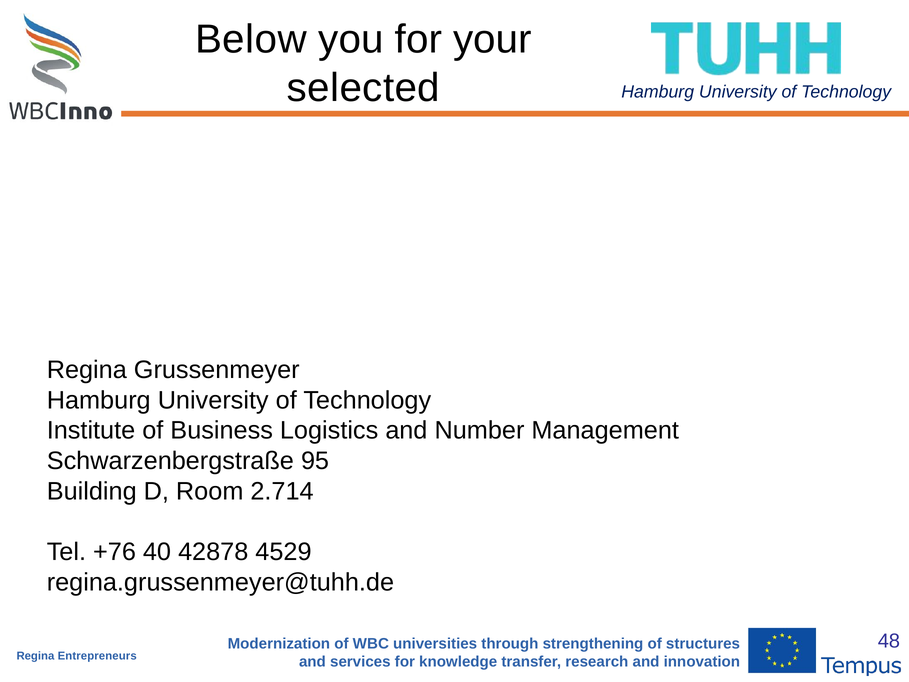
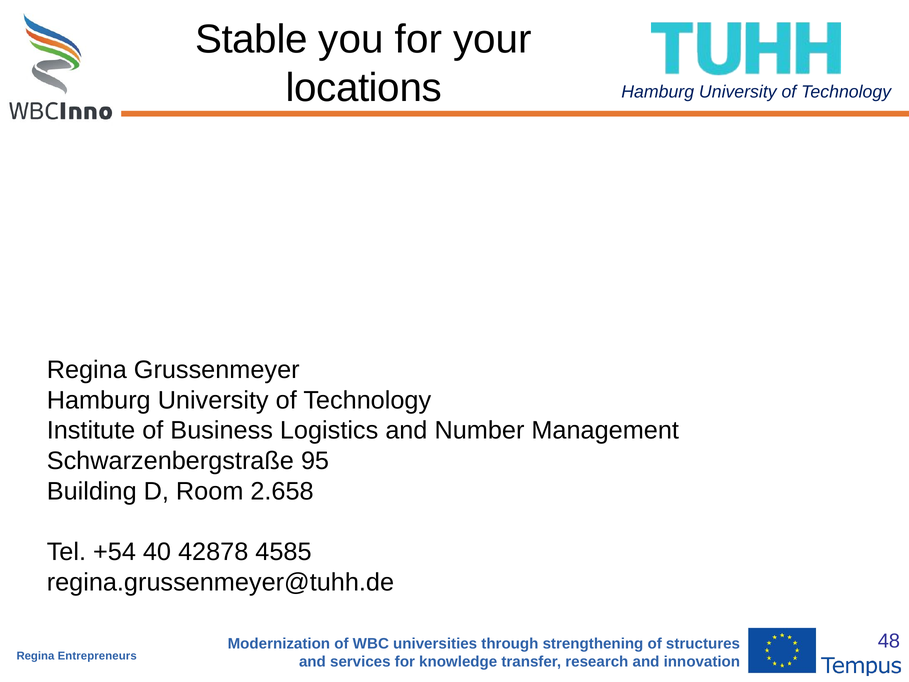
Below: Below -> Stable (251, 39)
selected: selected -> locations (364, 88)
2.714: 2.714 -> 2.658 (282, 491)
+76: +76 -> +54 (115, 552)
4529: 4529 -> 4585 (283, 552)
